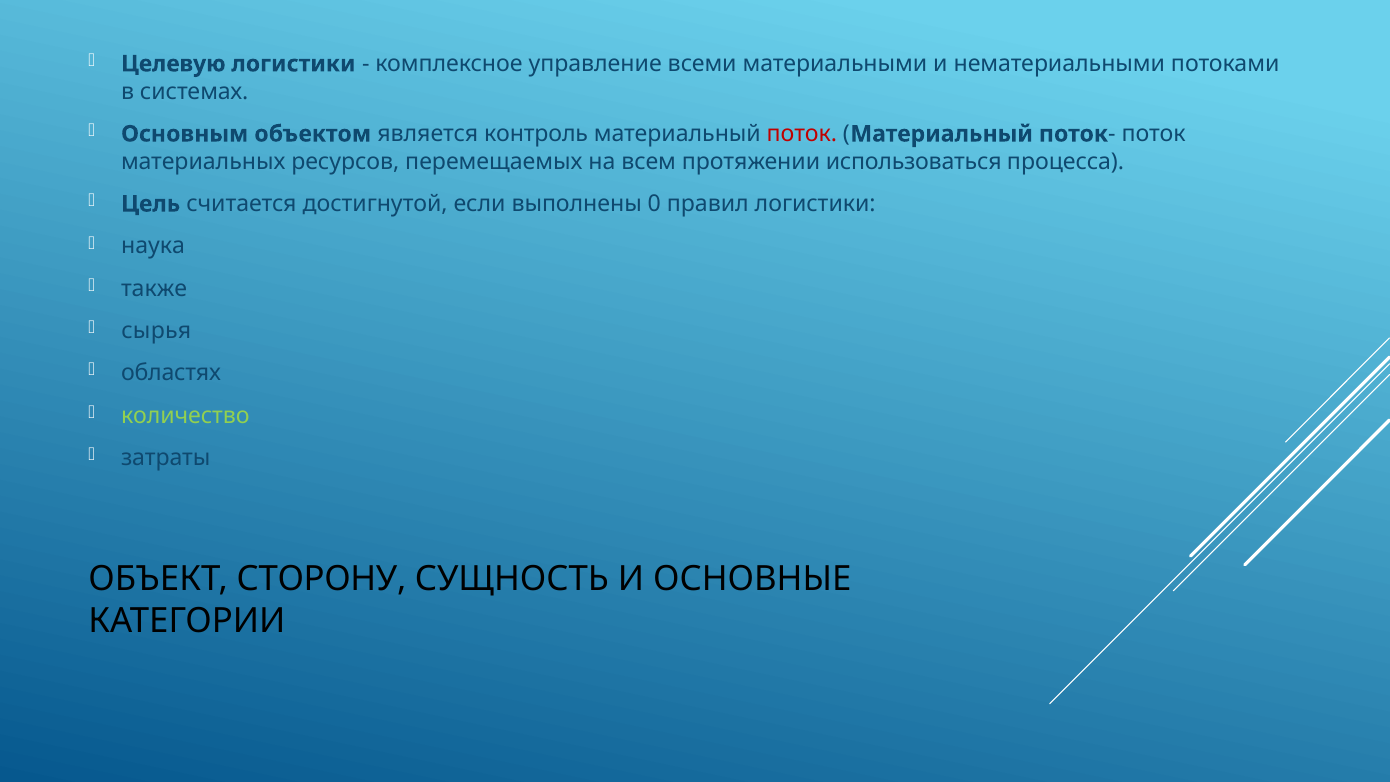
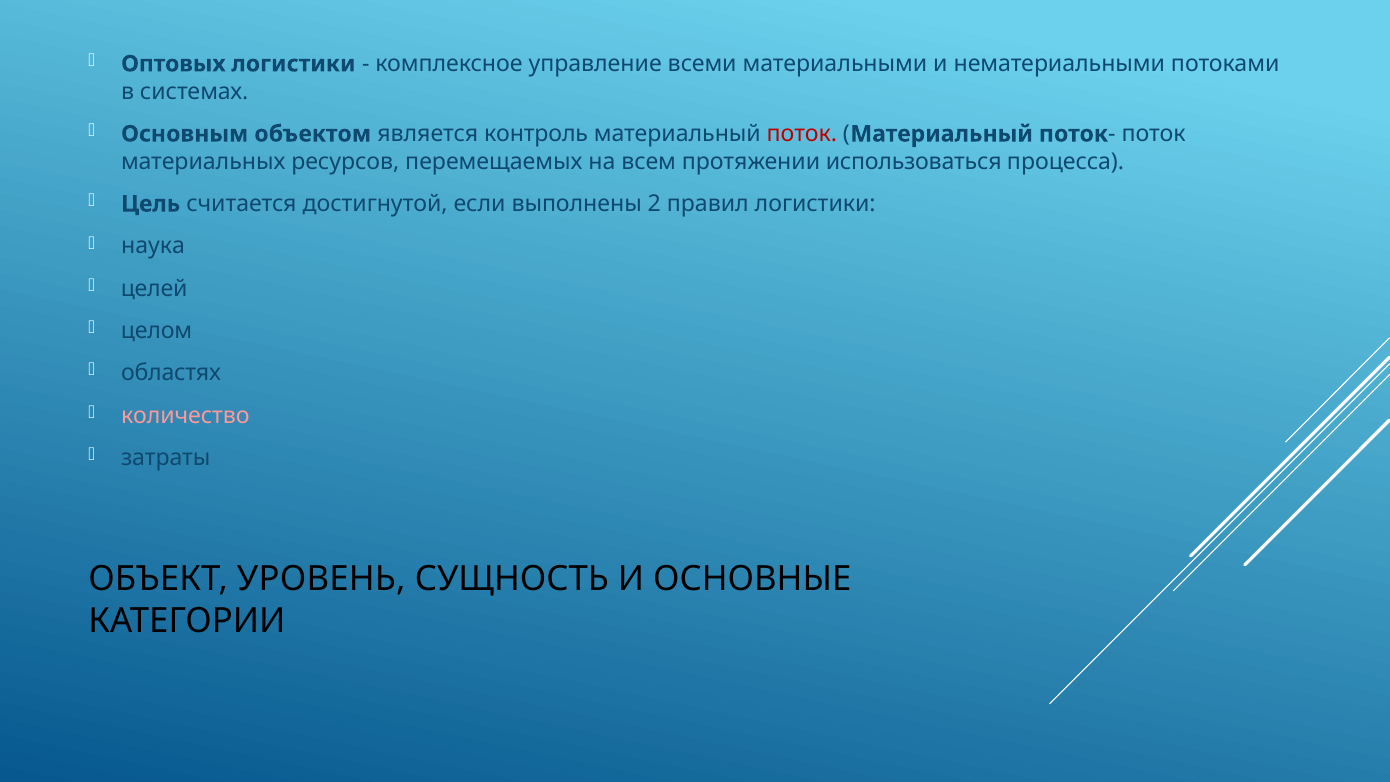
Целевую: Целевую -> Оптовых (173, 64)
0: 0 -> 2 (654, 204)
также: также -> целей (154, 288)
сырья: сырья -> целом (157, 331)
количество colour: light green -> pink (185, 415)
СТОРОНУ: СТОРОНУ -> УРОВЕНЬ (321, 579)
